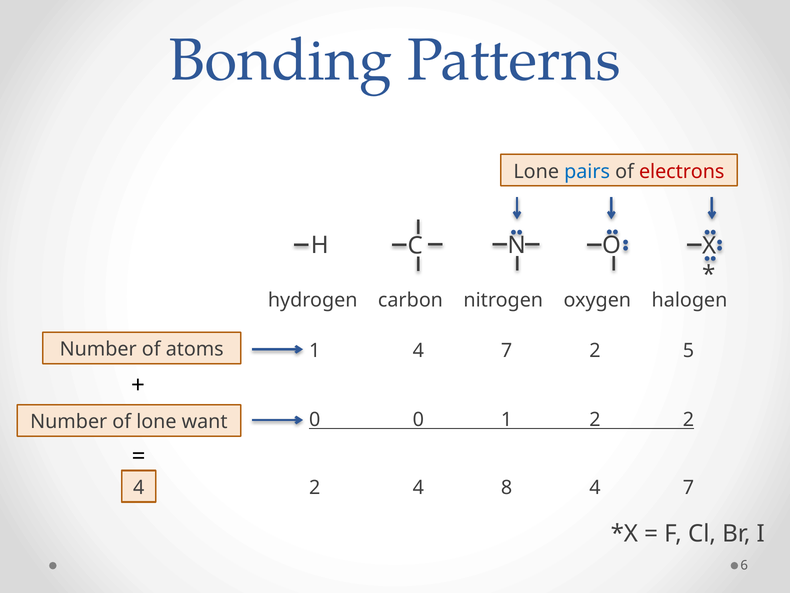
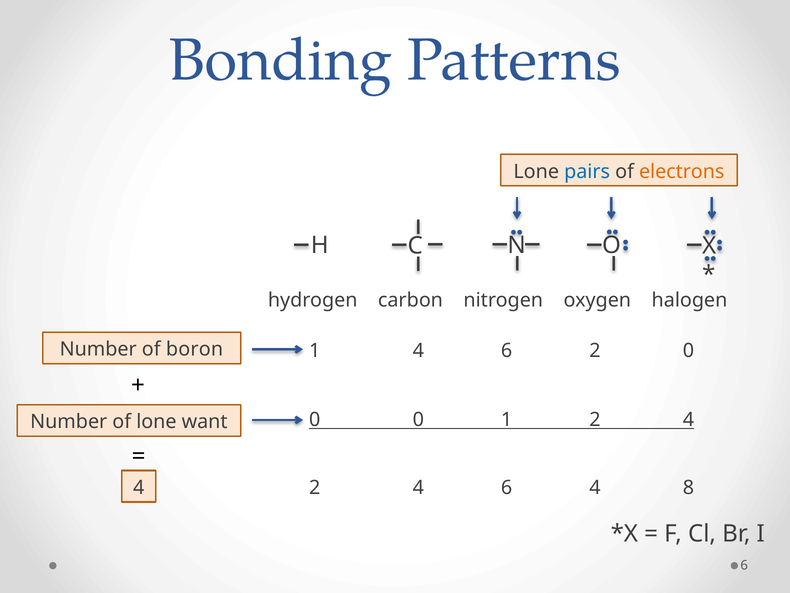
electrons colour: red -> orange (682, 171)
atoms: atoms -> boron (195, 349)
1 4 7: 7 -> 6 (507, 350)
2 5: 5 -> 0 (688, 350)
1 2 2: 2 -> 4 (688, 419)
2 4 8: 8 -> 6 (507, 487)
7: 7 -> 8 (688, 487)
